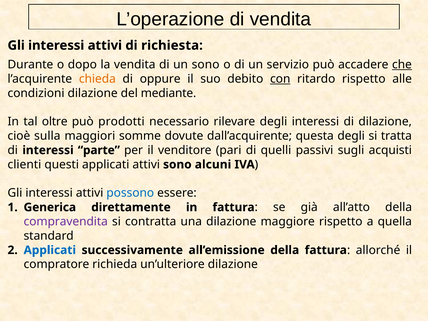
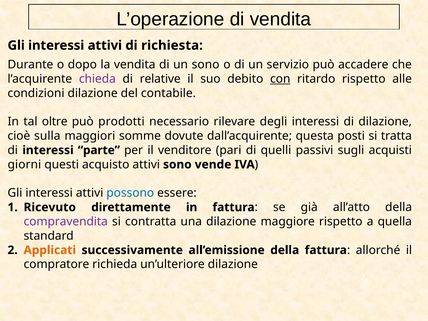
che underline: present -> none (402, 65)
chieda colour: orange -> purple (97, 79)
oppure: oppure -> relative (160, 79)
mediante: mediante -> contabile (168, 93)
questa degli: degli -> posti (351, 136)
clienti: clienti -> giorni (24, 164)
questi applicati: applicati -> acquisto (106, 164)
alcuni: alcuni -> vende (213, 164)
Generica: Generica -> Ricevuto (50, 207)
Applicati colour: blue -> orange (50, 250)
